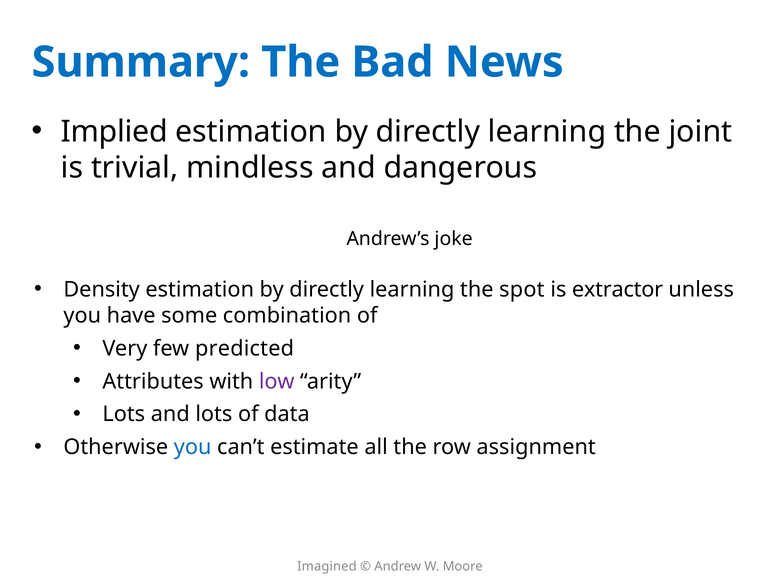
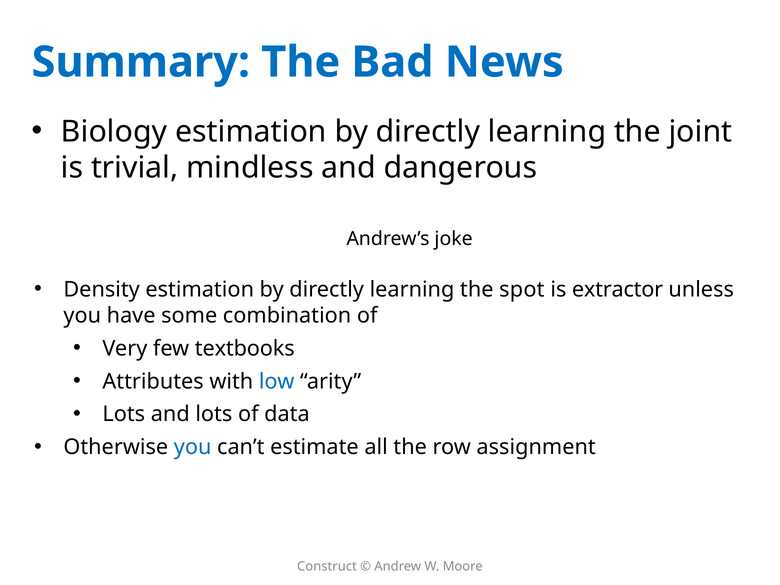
Implied: Implied -> Biology (114, 131)
predicted: predicted -> textbooks (245, 348)
low colour: purple -> blue (277, 381)
Imagined: Imagined -> Construct (327, 566)
